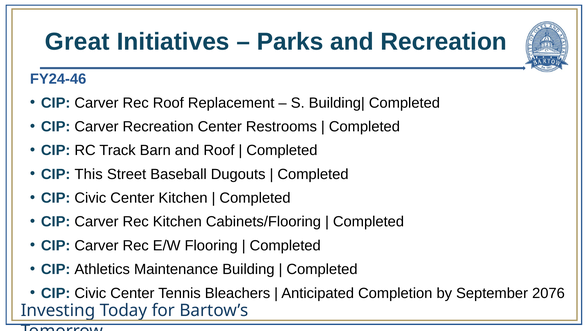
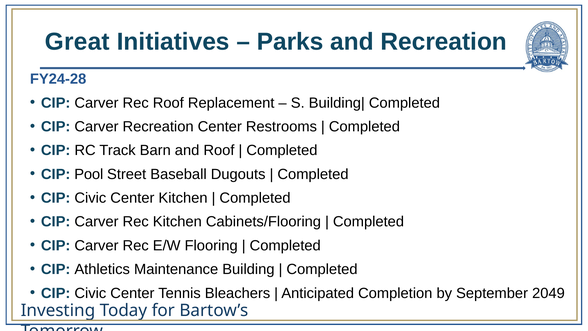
FY24-46: FY24-46 -> FY24-28 (58, 79)
This: This -> Pool (89, 174)
2076: 2076 -> 2049 (548, 293)
